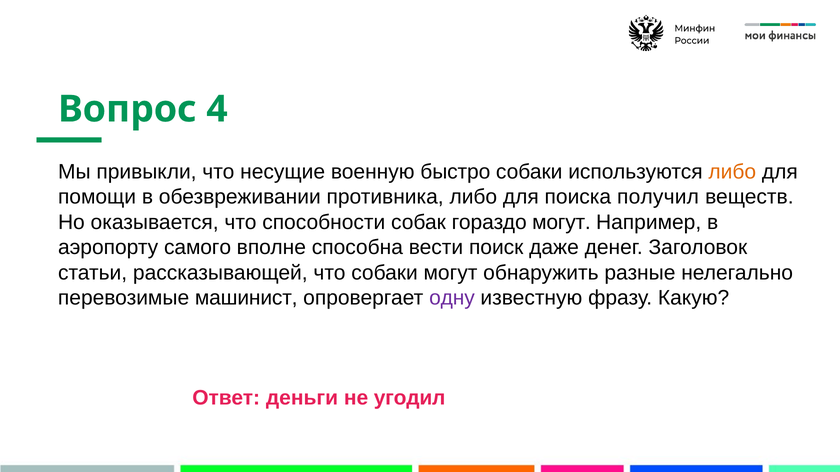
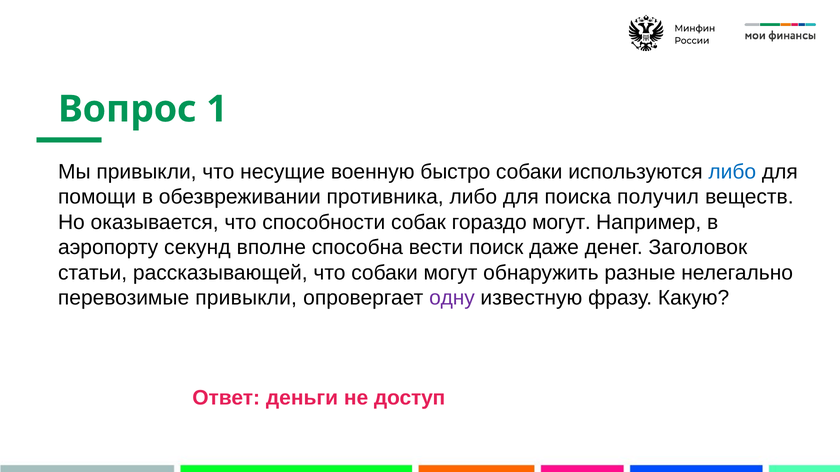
4: 4 -> 1 (217, 109)
либо colour: orange -> blue (732, 172)
самого: самого -> секунд (197, 248)
перевозимые машинист: машинист -> привыкли (246, 298)
угодил: угодил -> доступ (410, 398)
